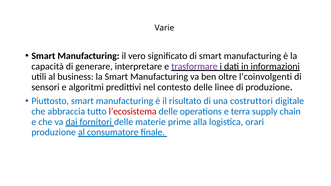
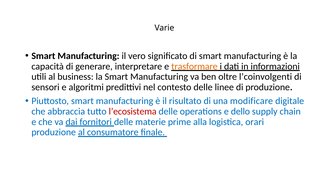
trasformare colour: purple -> orange (194, 66)
costruttori: costruttori -> modificare (251, 101)
terra: terra -> dello (240, 112)
